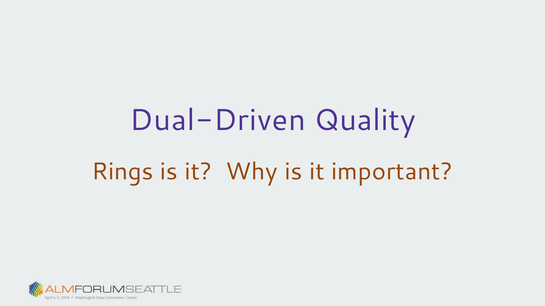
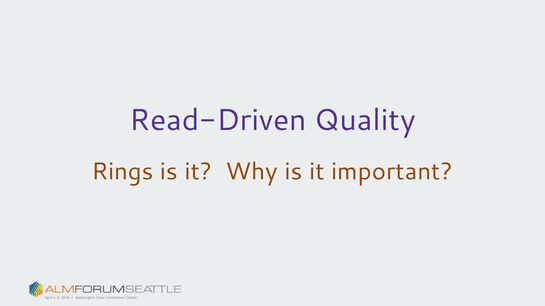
Dual-Driven: Dual-Driven -> Read-Driven (218, 120)
